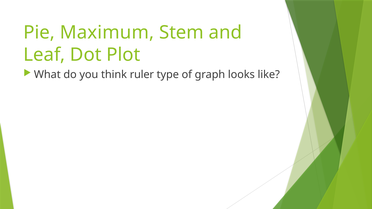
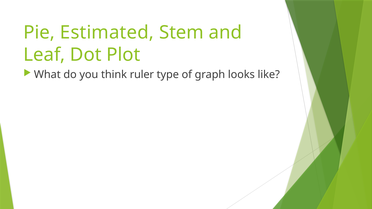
Maximum: Maximum -> Estimated (107, 32)
